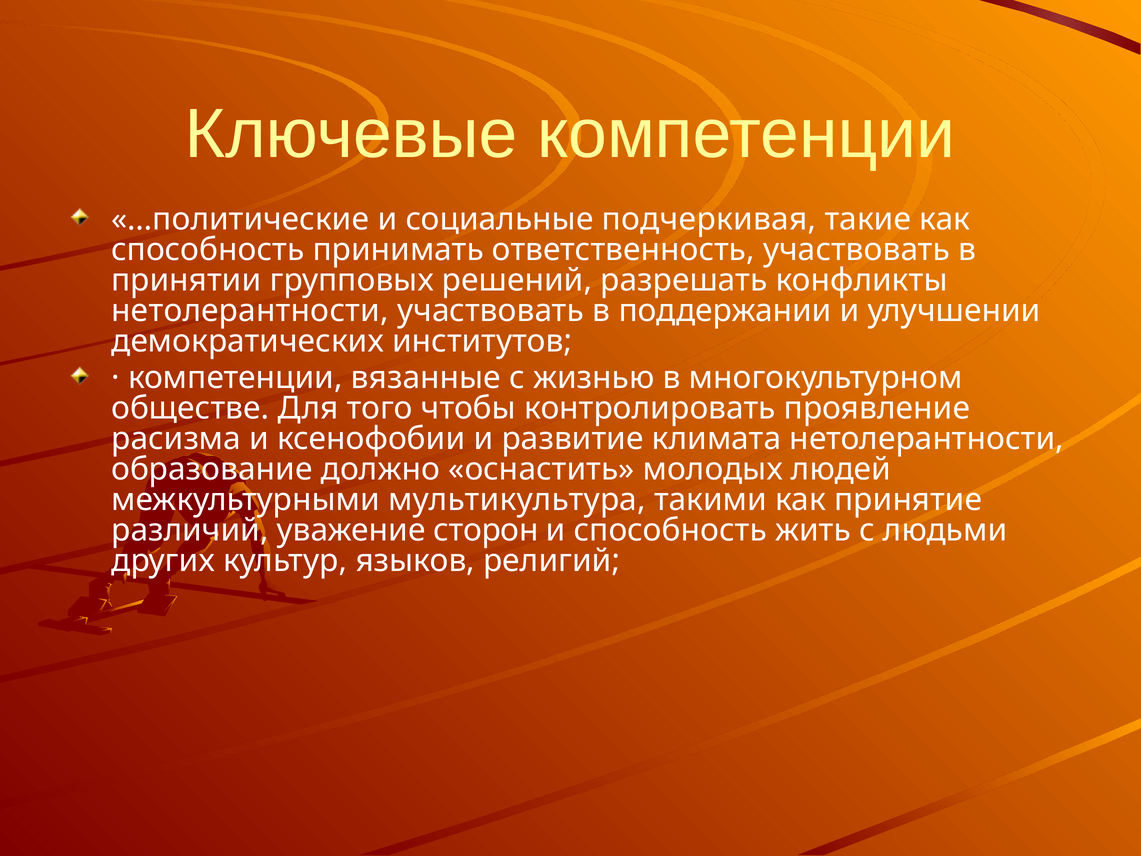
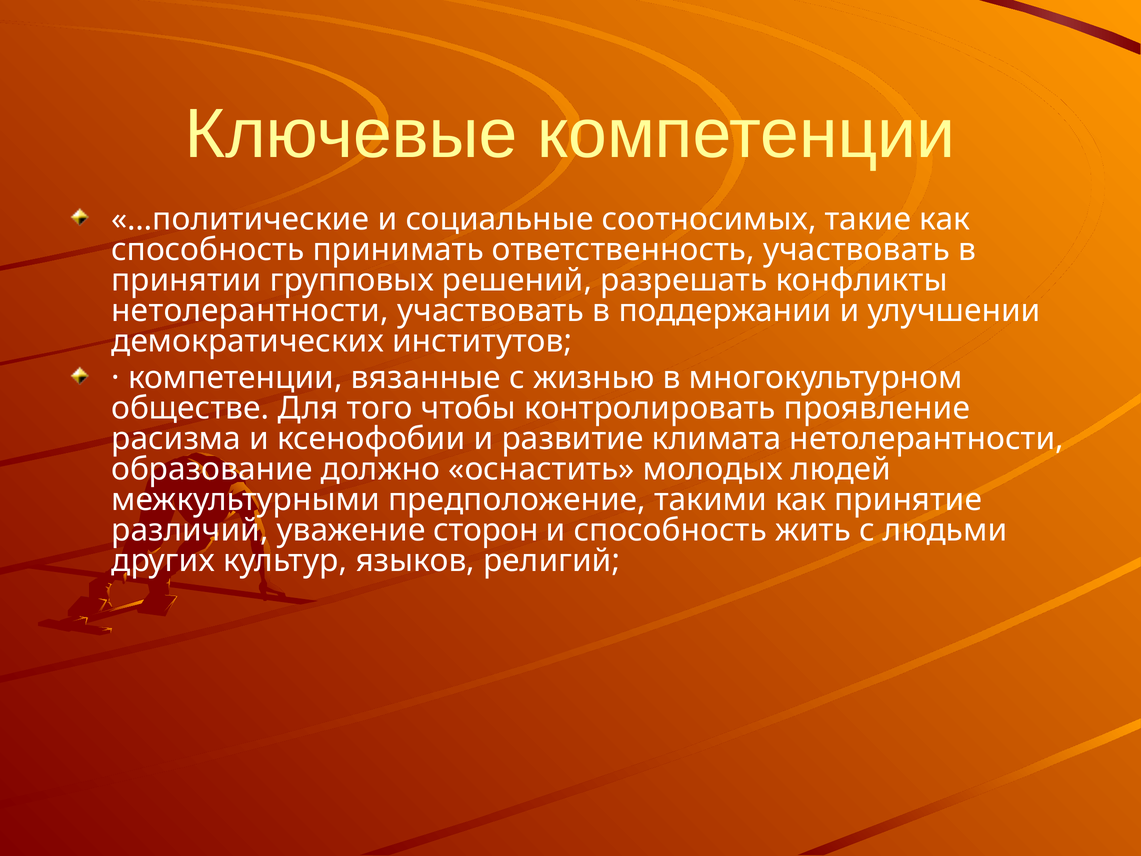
подчеркивая: подчеркивая -> соотносимых (709, 219)
мультикультура: мультикультура -> предположение (517, 500)
